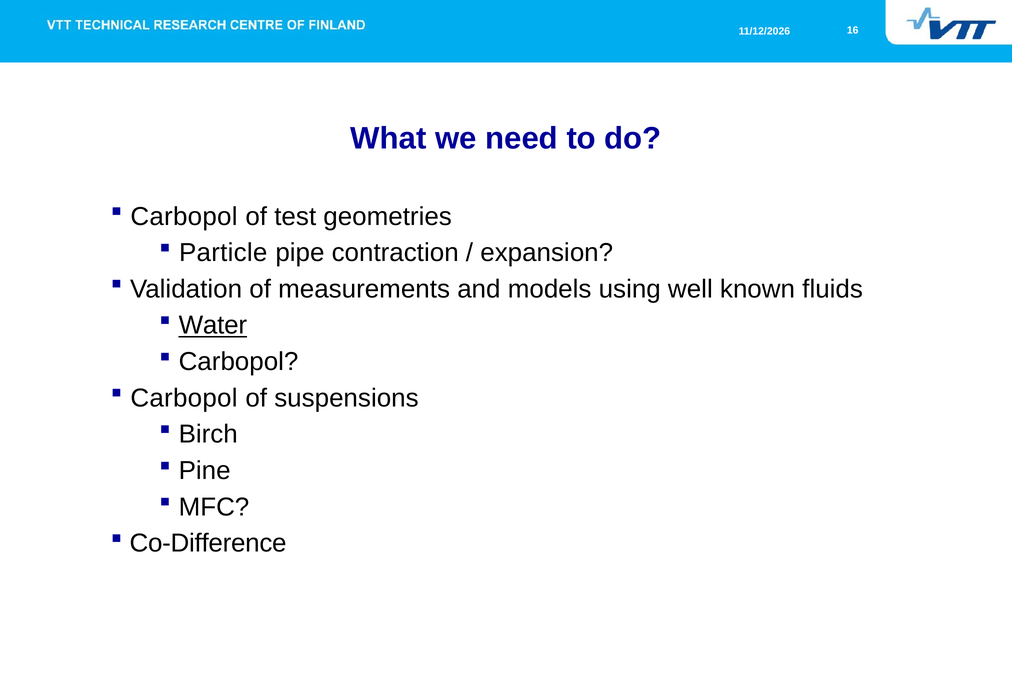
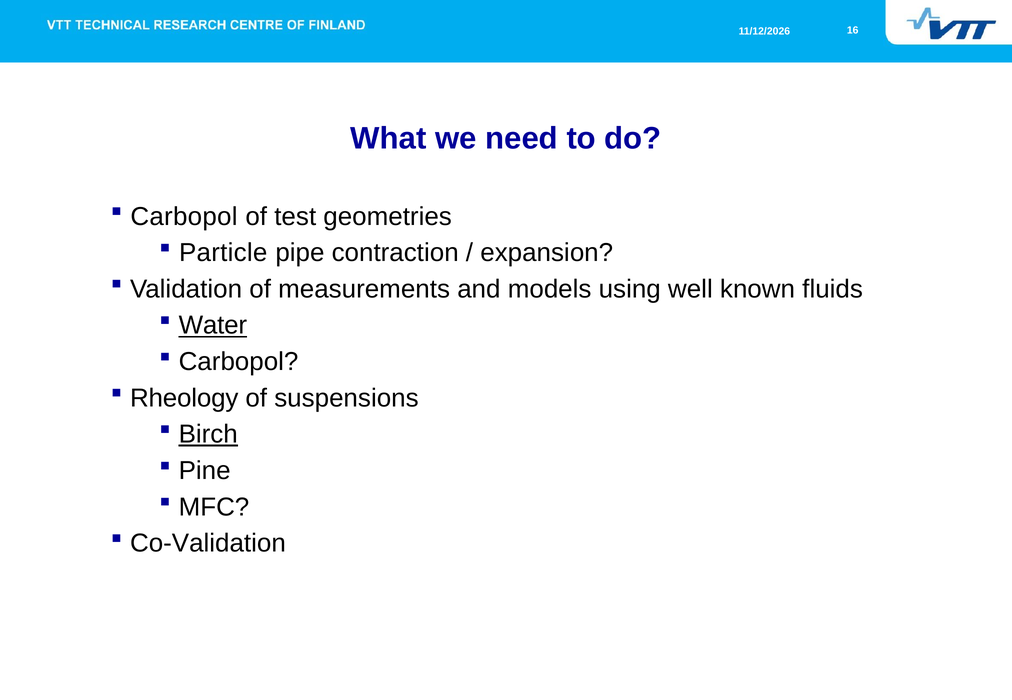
Carbopol: Carbopol -> Rheology (184, 398)
Birch underline: none -> present (208, 435)
Co-Difference: Co-Difference -> Co-Validation (208, 544)
